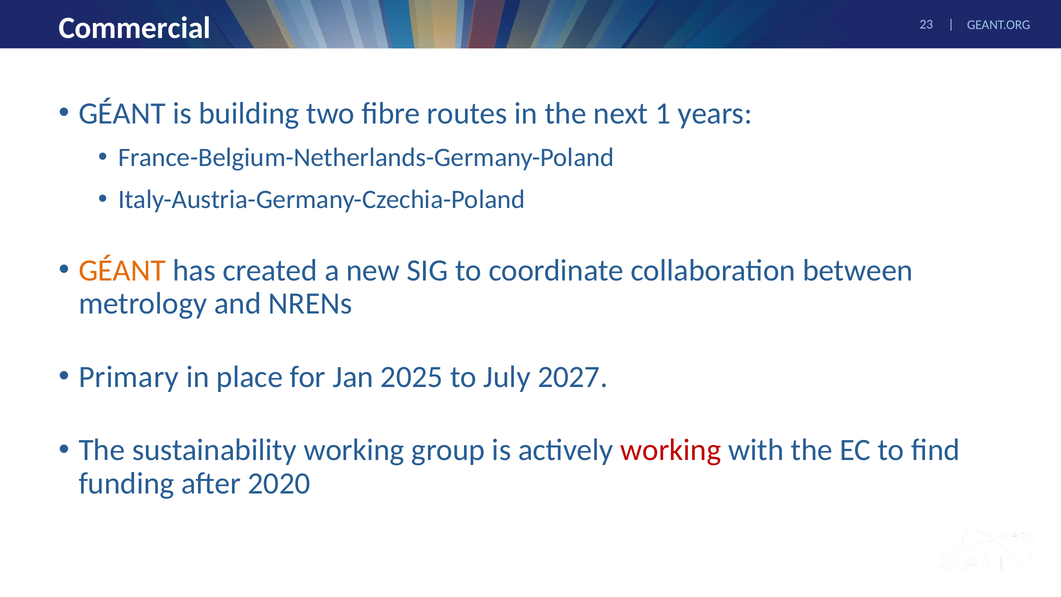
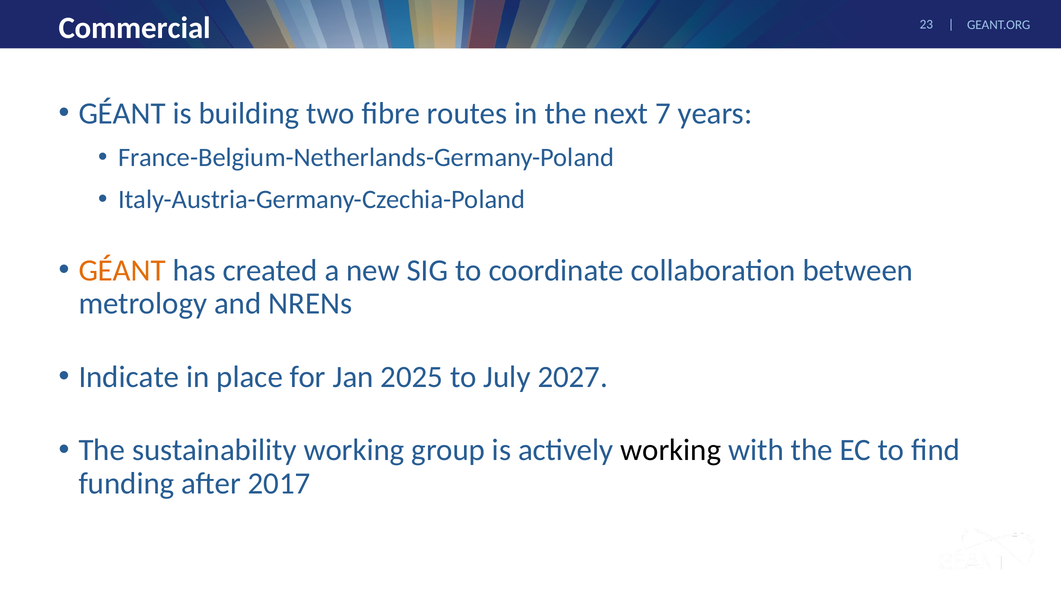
1: 1 -> 7 (663, 113)
Primary: Primary -> Indicate (129, 377)
working colour: red -> black (671, 450)
2020: 2020 -> 2017 (279, 483)
